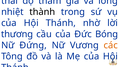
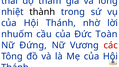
thương: thương -> nhuốm (17, 34)
Bóng: Bóng -> Toàn (107, 34)
các colour: orange -> red (111, 45)
